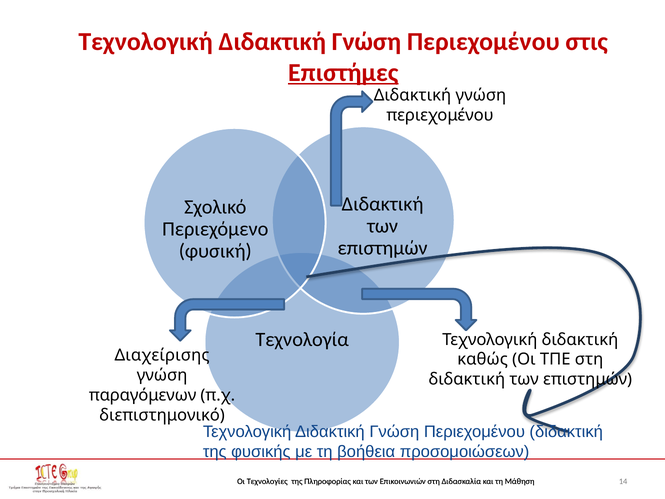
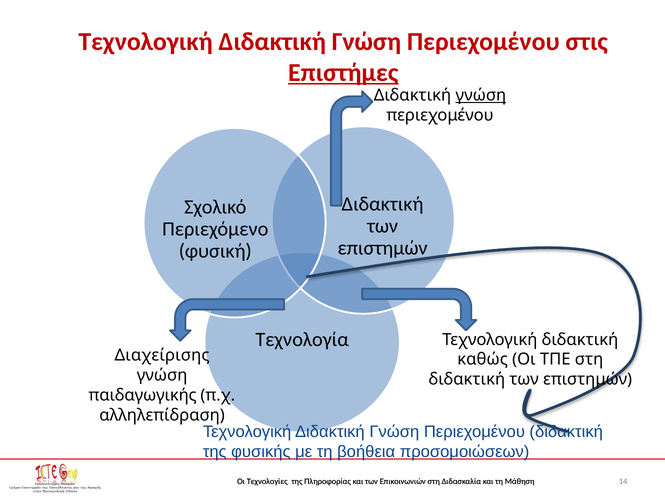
γνώση underline: none -> present (481, 95)
παραγόμενων: παραγόμενων -> παιδαγωγικής (143, 395)
διεπιστημονικό: διεπιστημονικό -> αλληλεπίδραση (162, 415)
